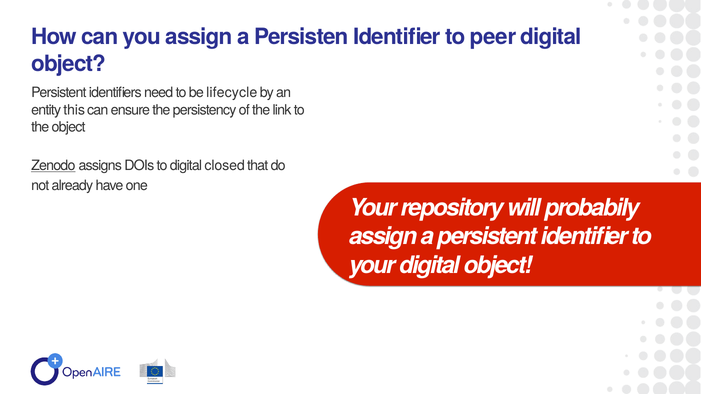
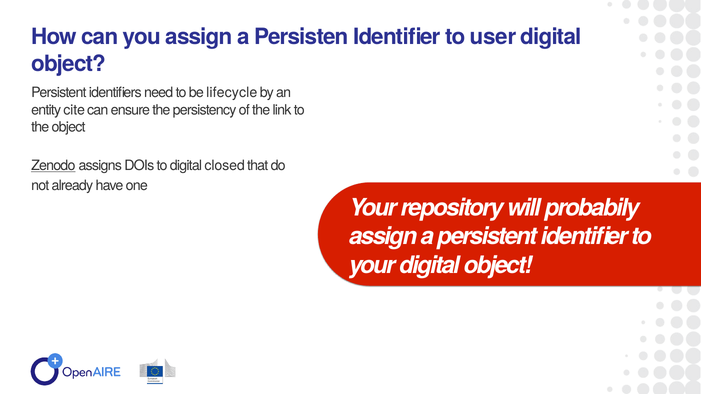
peer: peer -> user (493, 37)
this: this -> cite (74, 110)
